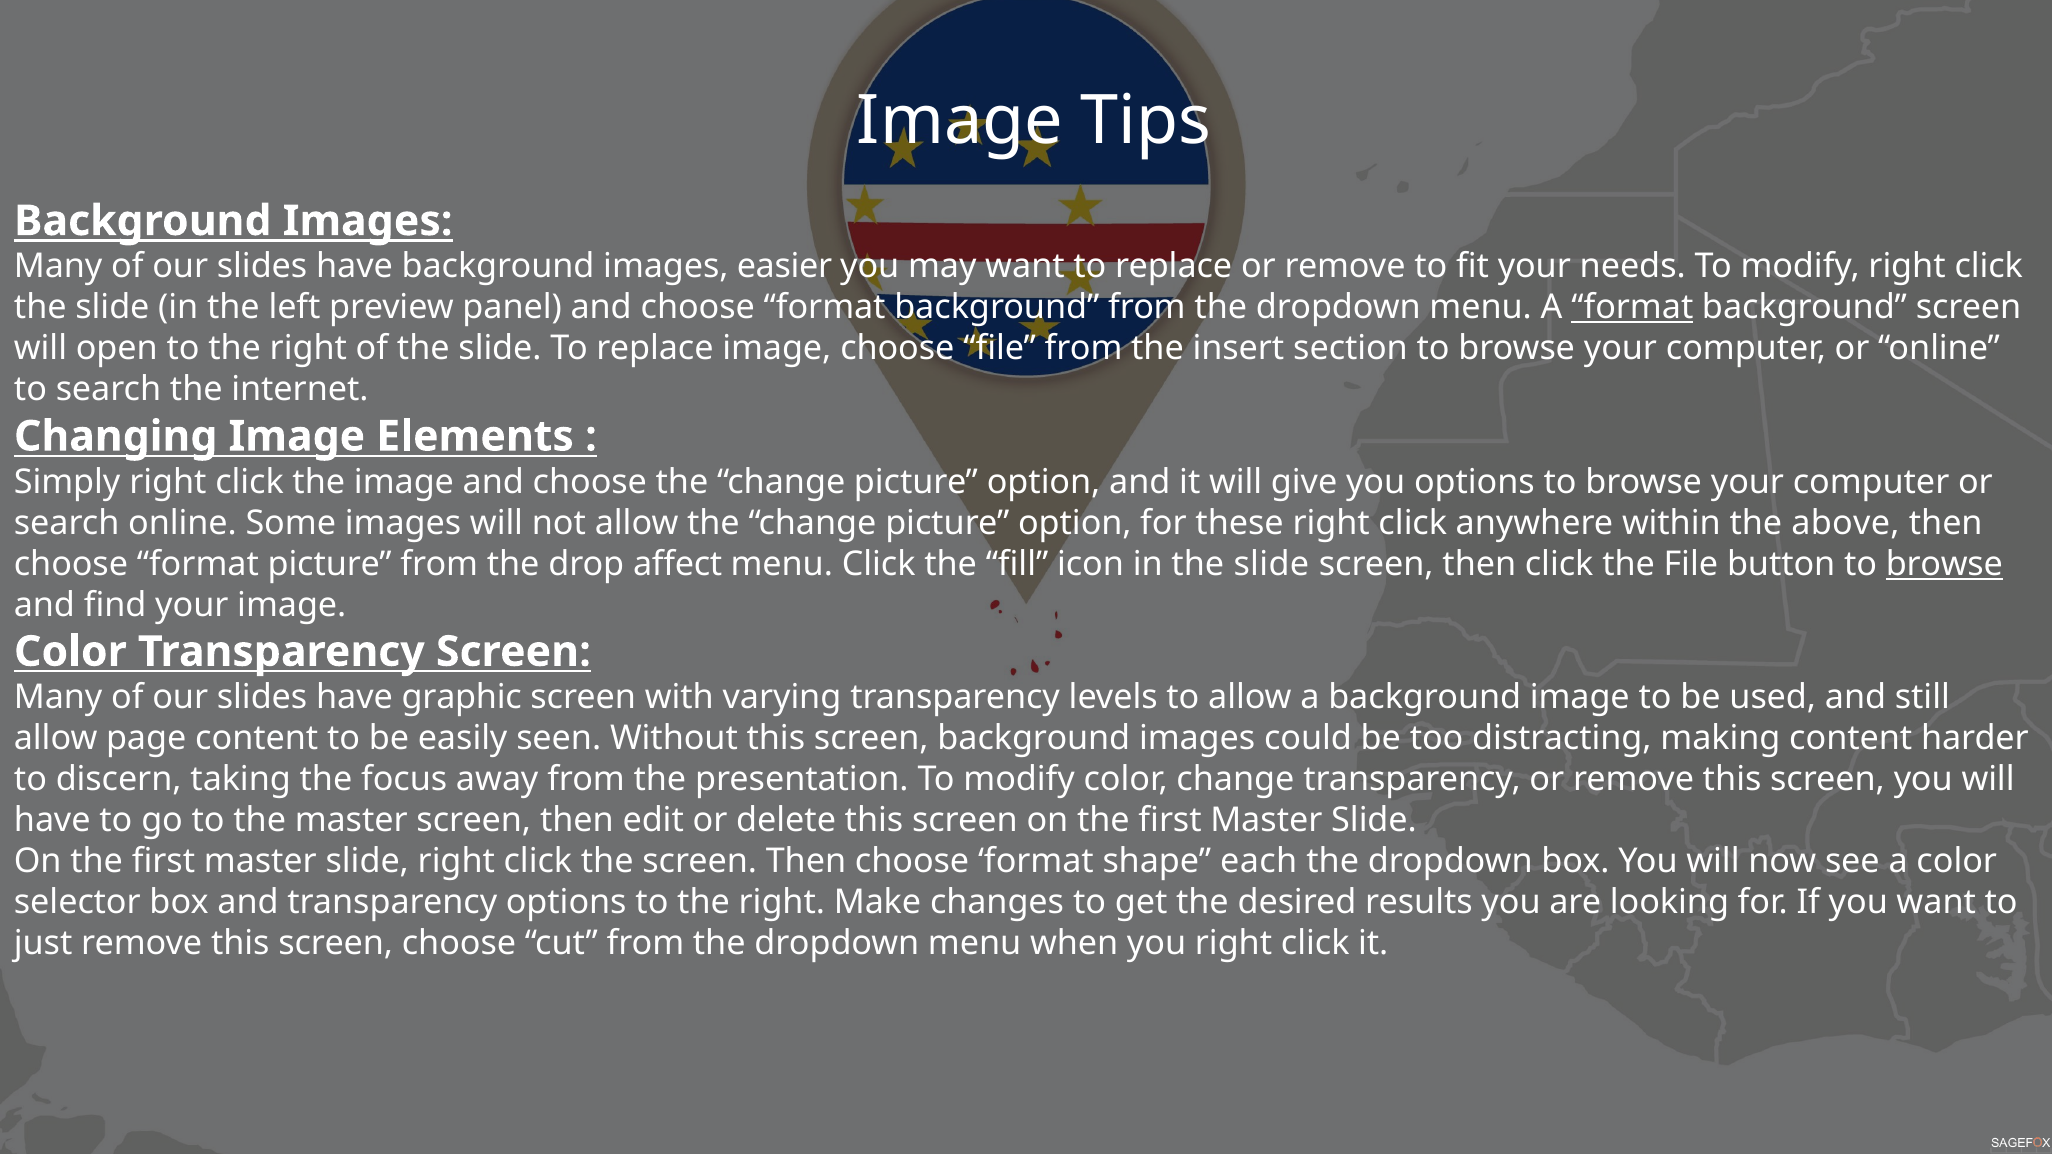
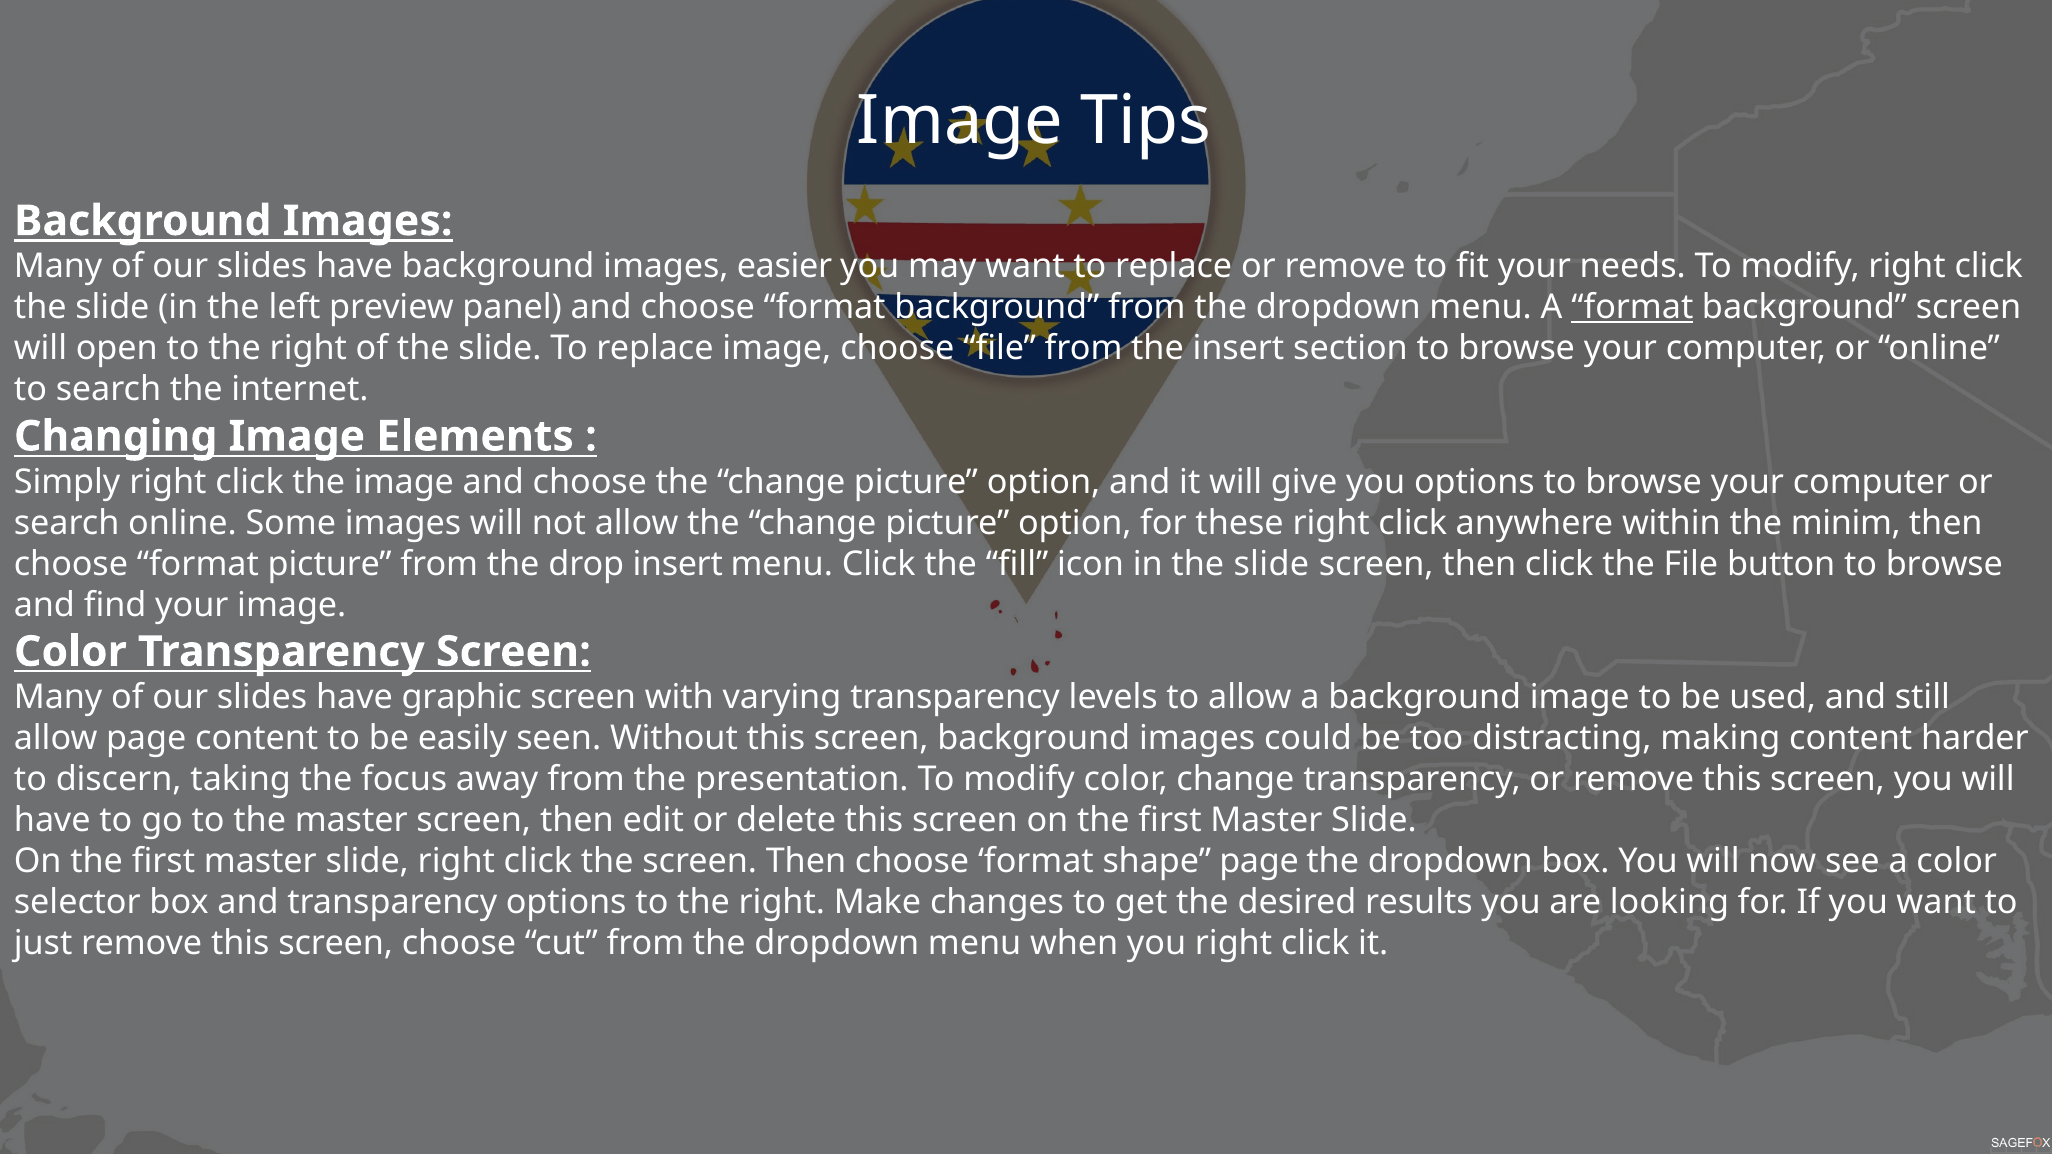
above: above -> minim (1846, 523)
drop affect: affect -> insert (678, 564)
browse underline: present -> none (1944, 564)
shape each: each -> page (1259, 862)
